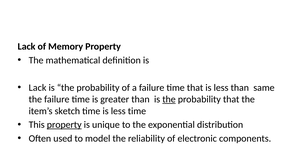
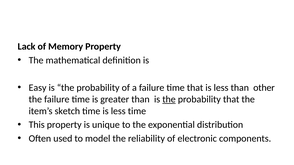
Lack: Lack -> Easy (38, 88)
same: same -> other (264, 88)
property underline: present -> none (64, 125)
